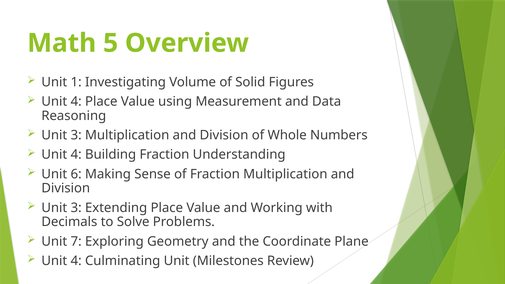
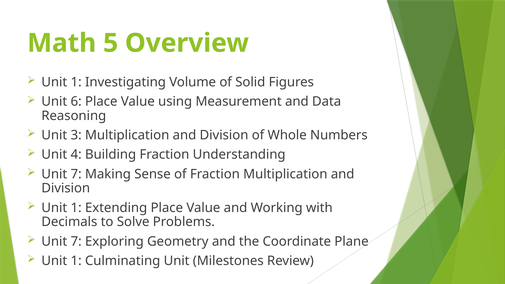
4: 4 -> 6 (76, 102)
6: 6 -> 7 (76, 174)
3: 3 -> 1 (76, 208)
4: 4 -> 1 (76, 261)
